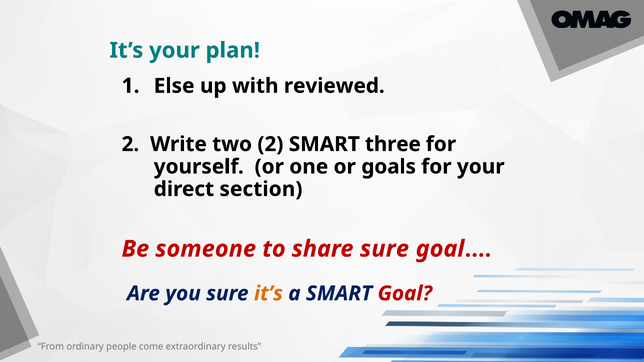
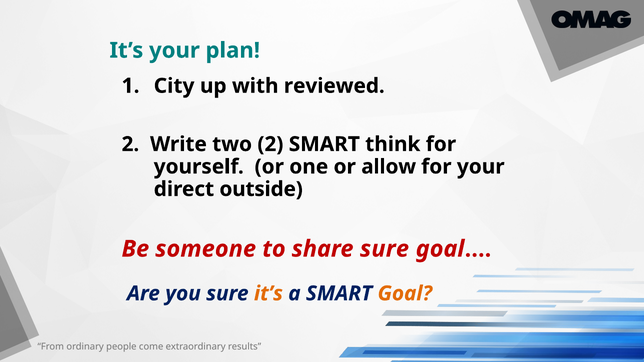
Else: Else -> City (174, 86)
three: three -> think (393, 144)
goals: goals -> allow (389, 167)
section: section -> outside (261, 189)
Goal colour: red -> orange (405, 294)
